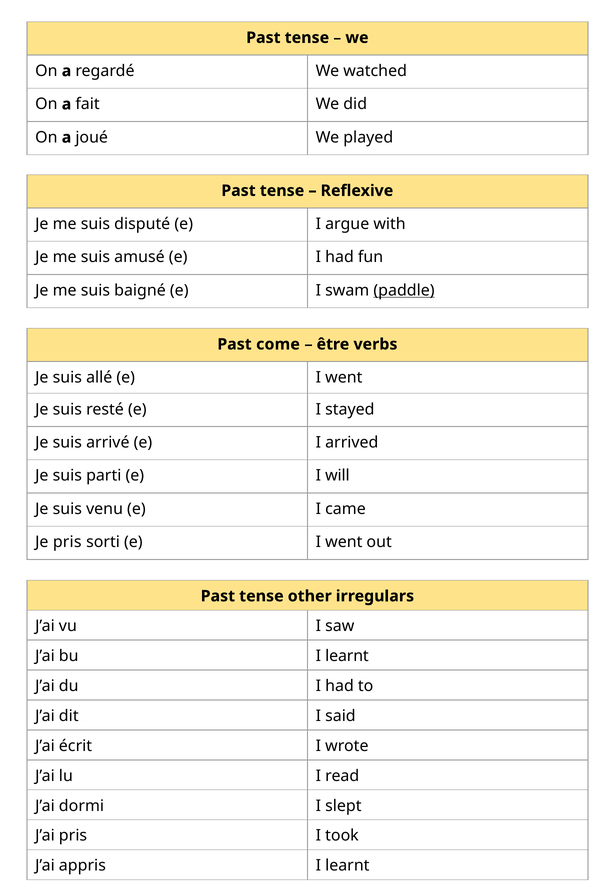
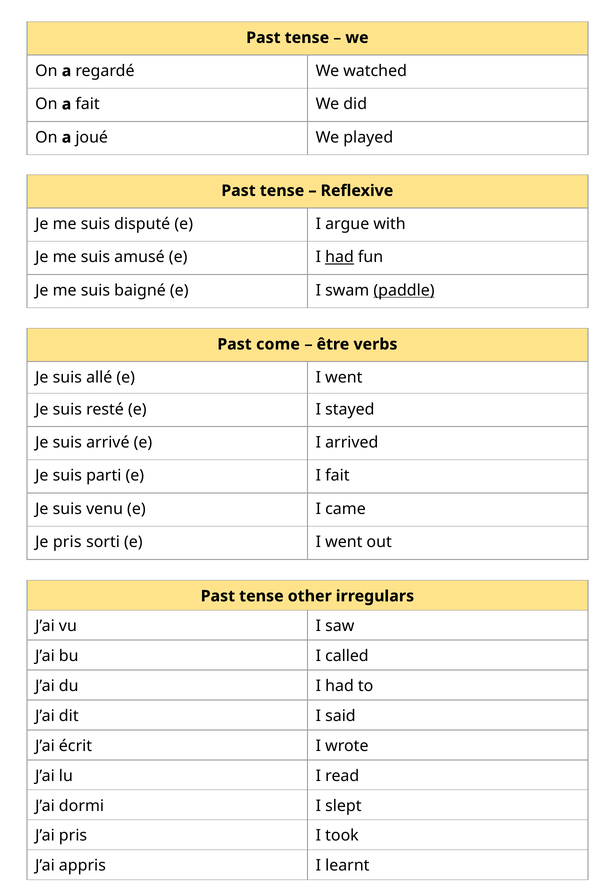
had underline: none -> present (340, 257)
I will: will -> fait (337, 476)
bu I learnt: learnt -> called (347, 656)
